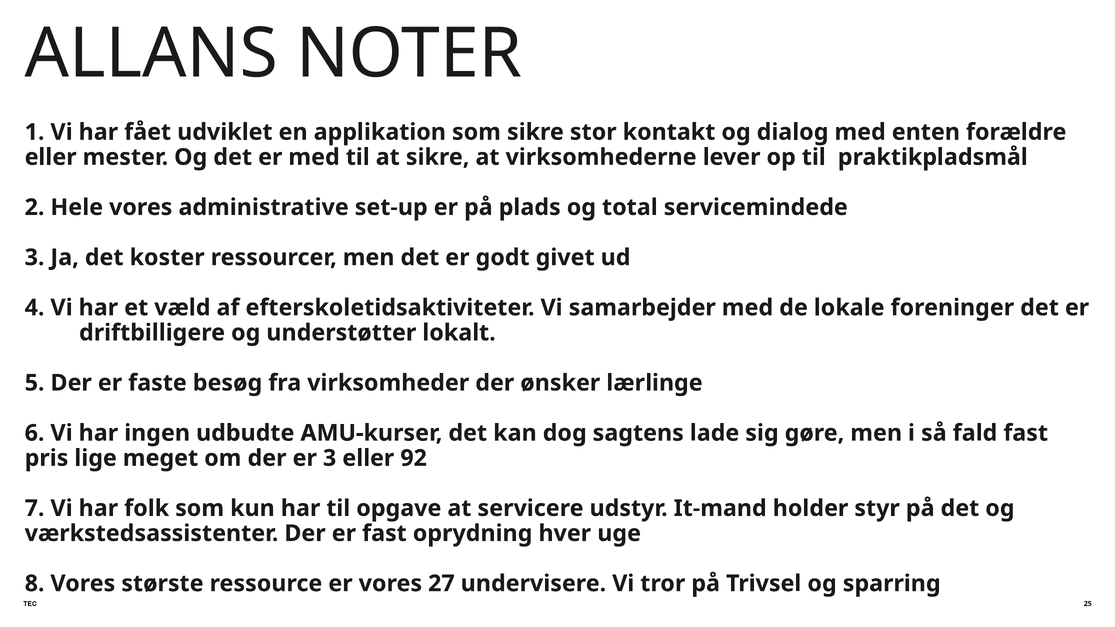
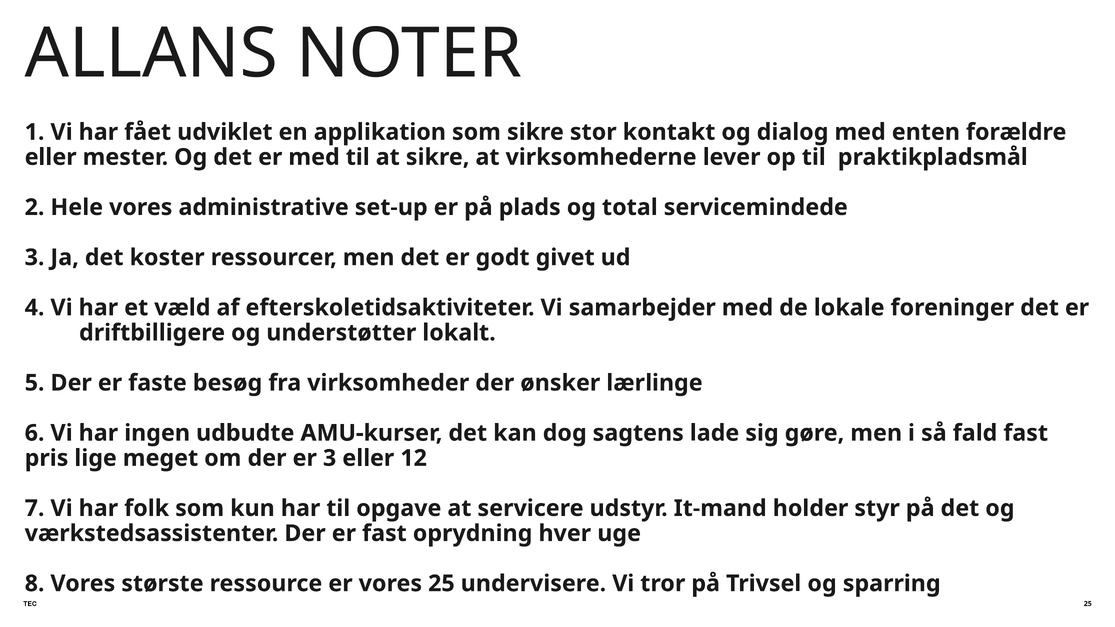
92: 92 -> 12 (414, 458)
vores 27: 27 -> 25 (441, 584)
